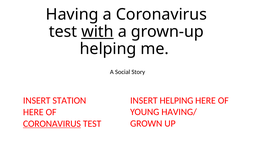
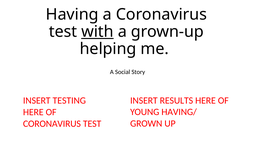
INSERT HELPING: HELPING -> RESULTS (176, 100)
STATION: STATION -> TESTING (69, 101)
CORONAVIRUS underline: present -> none (52, 124)
